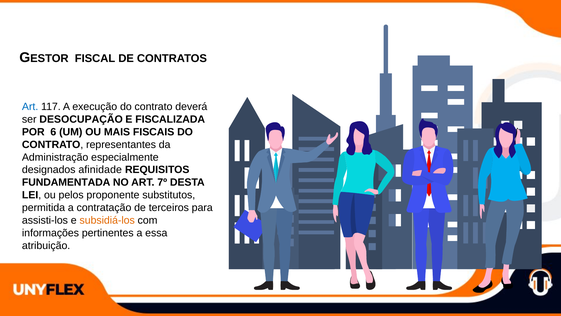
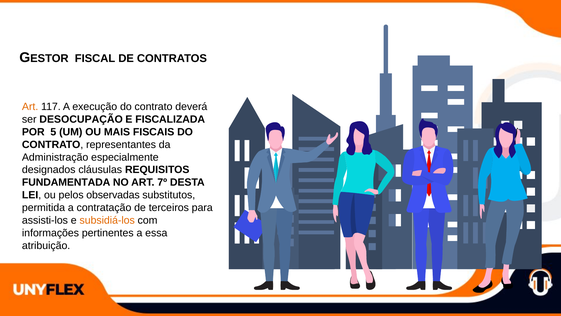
Art colour: blue -> orange (30, 107)
6: 6 -> 5 (53, 132)
afinidade: afinidade -> cláusulas (100, 170)
proponente: proponente -> observadas (113, 195)
